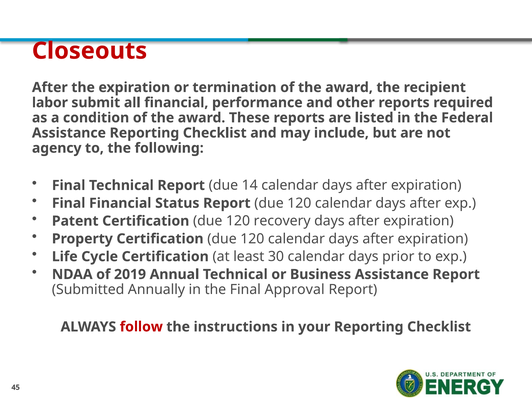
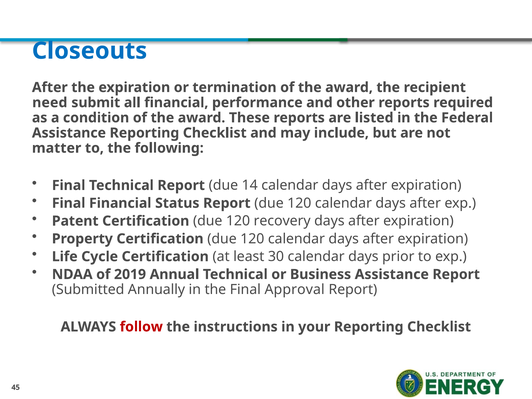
Closeouts colour: red -> blue (90, 51)
labor: labor -> need (50, 103)
agency: agency -> matter (57, 148)
